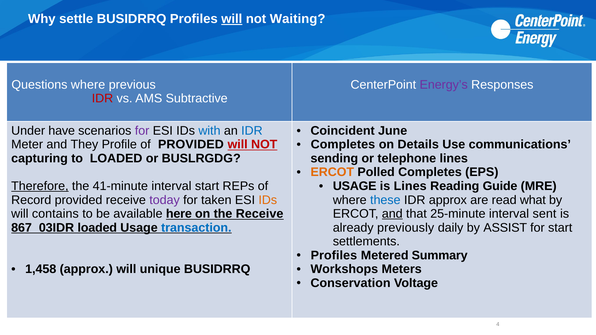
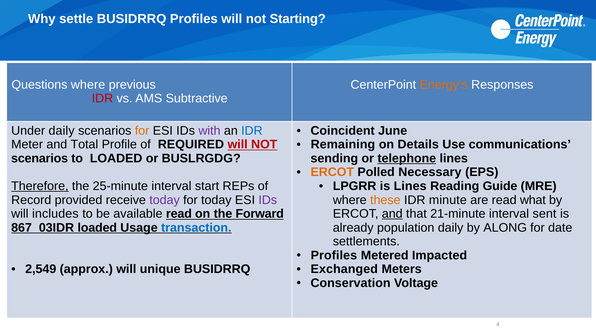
will underline: present -> none (232, 19)
Waiting: Waiting -> Starting (298, 19)
Energy’s colour: purple -> orange (444, 85)
Under have: have -> daily (62, 131)
for colour: purple -> orange (142, 131)
with colour: blue -> purple (209, 131)
Completes: Completes -> Remaining (343, 145)
They: They -> Total (84, 145)
of PROVIDED: PROVIDED -> REQUIRED (191, 145)
capturing: capturing -> scenarios (40, 159)
telephone underline: none -> present (407, 159)
Polled Completes: Completes -> Necessary (430, 172)
41-minute: 41-minute -> 25-minute (120, 186)
USAGE: USAGE -> LPGRR (355, 186)
for taken: taken -> today (216, 200)
IDs colour: orange -> purple (268, 200)
these colour: blue -> orange (385, 200)
IDR approx: approx -> minute (448, 200)
contains: contains -> includes (55, 214)
available here: here -> read (179, 214)
the Receive: Receive -> Forward (260, 214)
25-minute: 25-minute -> 21-minute (458, 214)
previously: previously -> population (406, 228)
ASSIST: ASSIST -> ALONG (505, 228)
for start: start -> date (560, 228)
Summary: Summary -> Impacted (440, 255)
1,458: 1,458 -> 2,549 (41, 269)
Workshops: Workshops -> Exchanged (344, 269)
